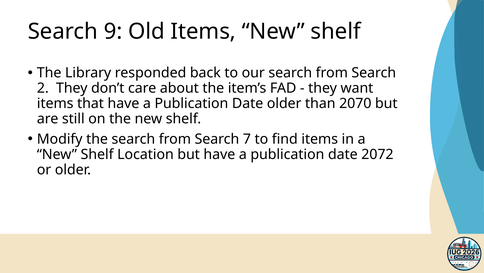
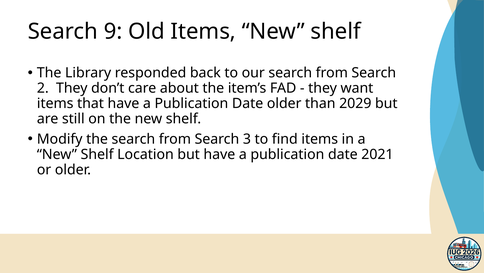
2070: 2070 -> 2029 (355, 103)
7: 7 -> 3 (247, 139)
2072: 2072 -> 2021 (377, 154)
